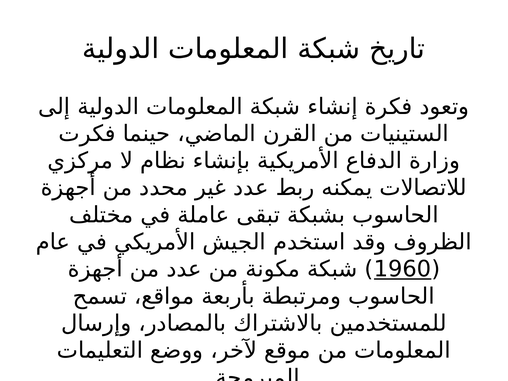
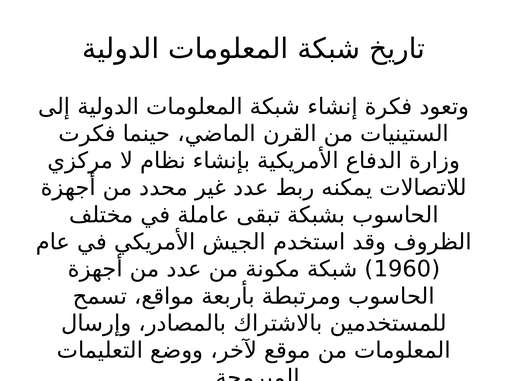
1960 underline: present -> none (403, 269)
